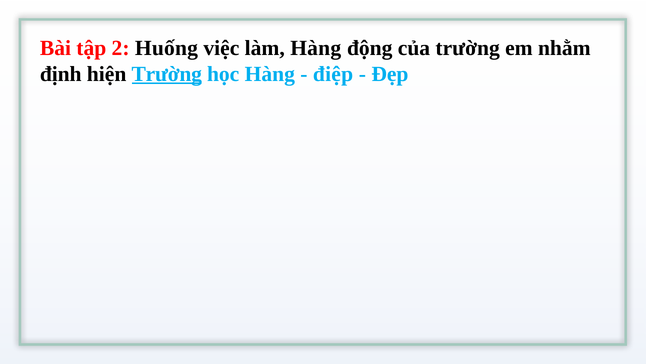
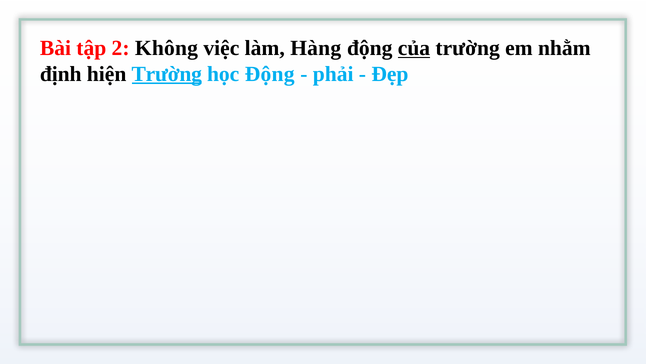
Huống: Huống -> Không (166, 48)
của underline: none -> present (414, 48)
học Hàng: Hàng -> Động (270, 74)
điệp: điệp -> phải (333, 74)
